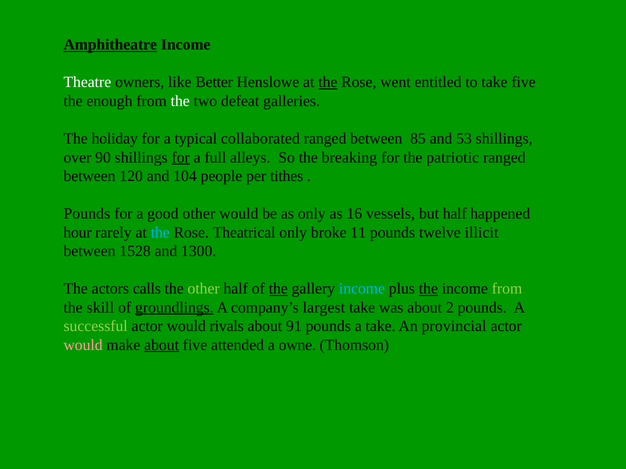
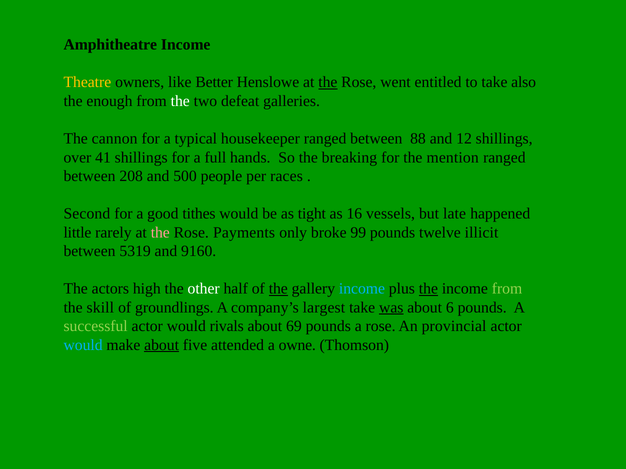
Amphitheatre underline: present -> none (110, 45)
Theatre colour: white -> yellow (87, 82)
take five: five -> also (524, 82)
holiday: holiday -> cannon (115, 139)
collaborated: collaborated -> housekeeper (260, 139)
85: 85 -> 88 (418, 139)
53: 53 -> 12 (464, 139)
90: 90 -> 41 (103, 158)
for underline: present -> none (181, 158)
alleys: alleys -> hands (250, 158)
patriotic: patriotic -> mention (453, 158)
120: 120 -> 208 (131, 176)
104: 104 -> 500 (185, 176)
tithes: tithes -> races (287, 176)
Pounds: Pounds -> Second (87, 214)
good other: other -> tithes (199, 214)
as only: only -> tight (312, 214)
but half: half -> late (455, 214)
hour: hour -> little (77, 233)
the colour: light blue -> pink (160, 233)
Theatrical: Theatrical -> Payments (244, 233)
11: 11 -> 99 (358, 233)
1528: 1528 -> 5319 (135, 251)
1300: 1300 -> 9160 (199, 251)
calls: calls -> high (147, 289)
other colour: light green -> white (204, 289)
groundlings underline: present -> none (174, 308)
was underline: none -> present (391, 308)
2: 2 -> 6 (450, 308)
91: 91 -> 69 (294, 327)
a take: take -> rose (381, 327)
would colour: pink -> light blue (83, 345)
